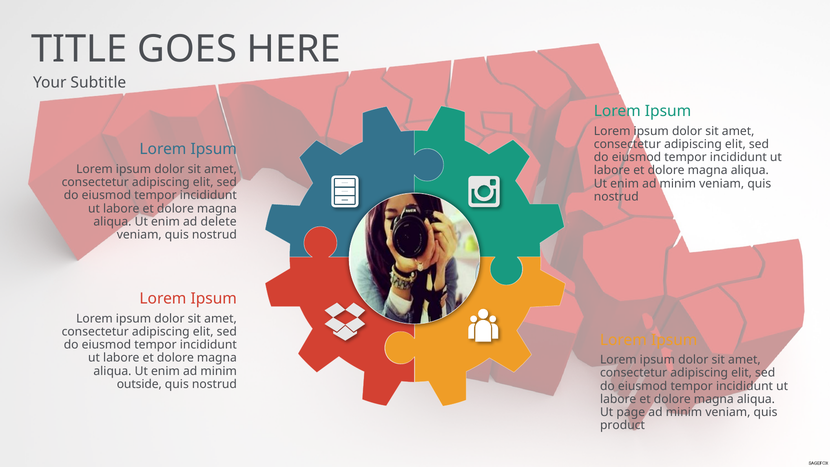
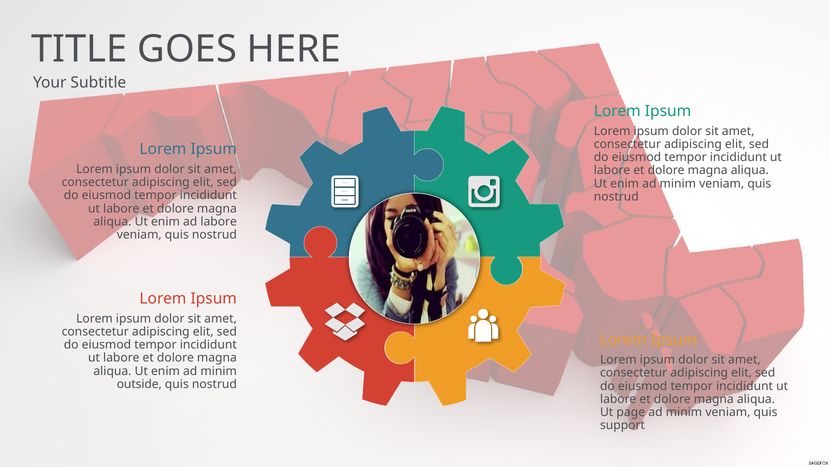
ad delete: delete -> labore (219, 222)
product: product -> support (622, 425)
